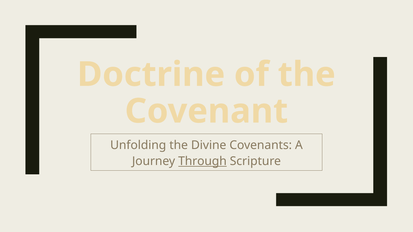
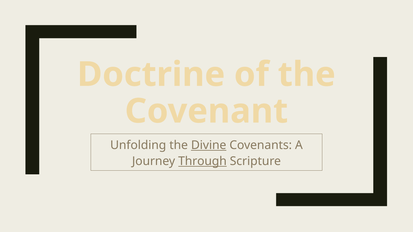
Divine underline: none -> present (209, 145)
